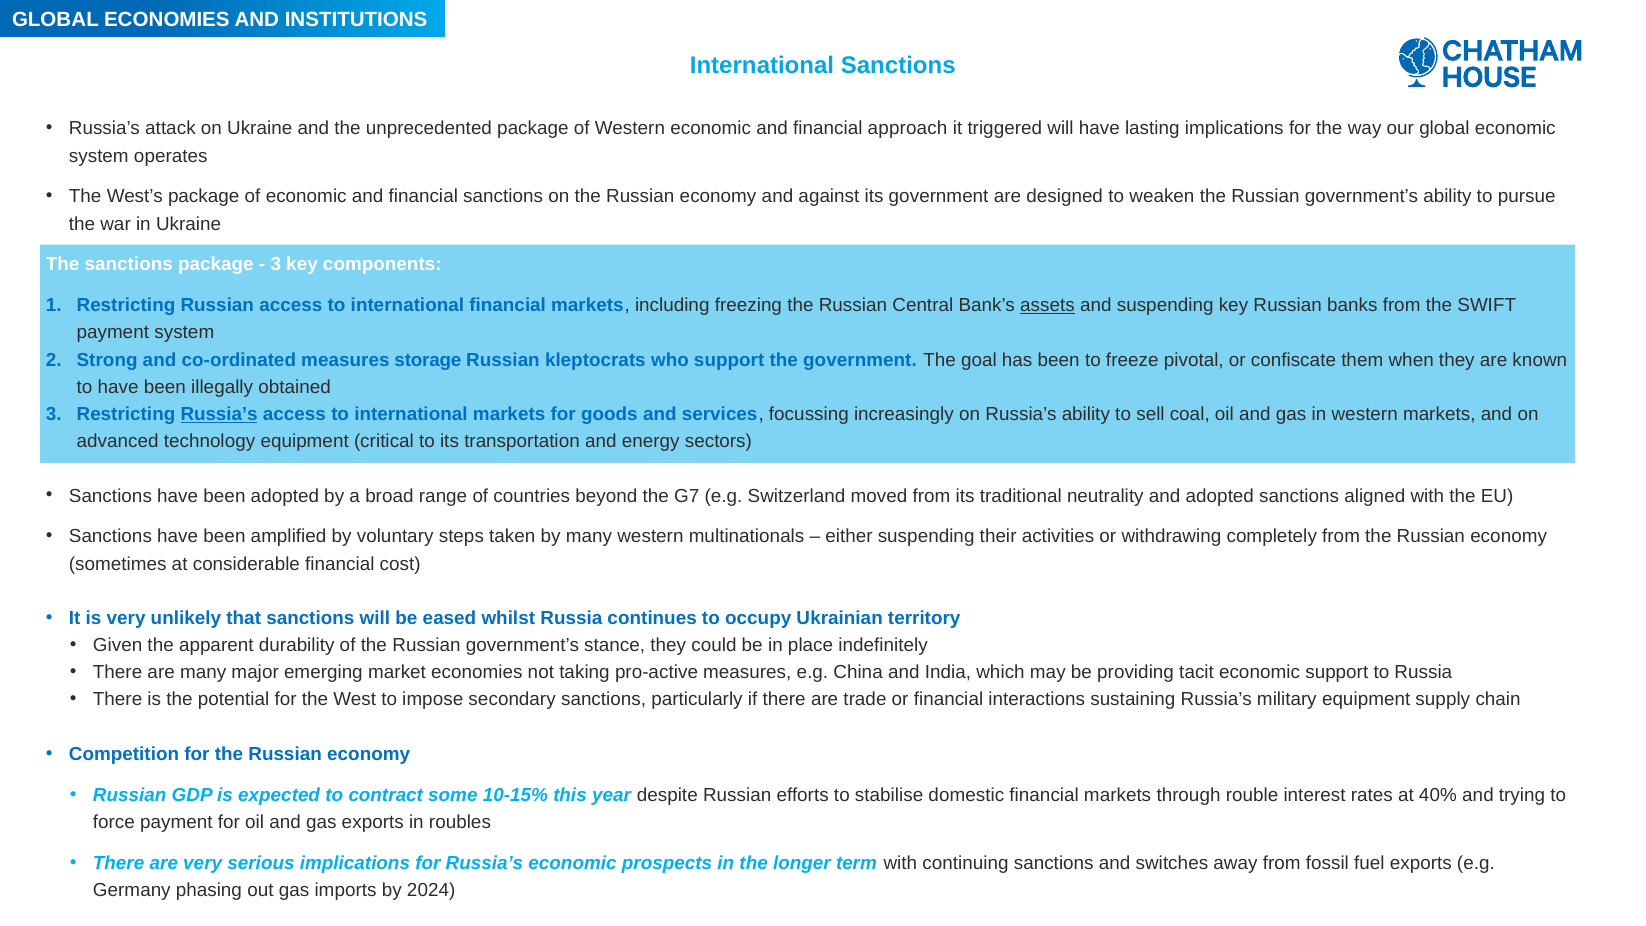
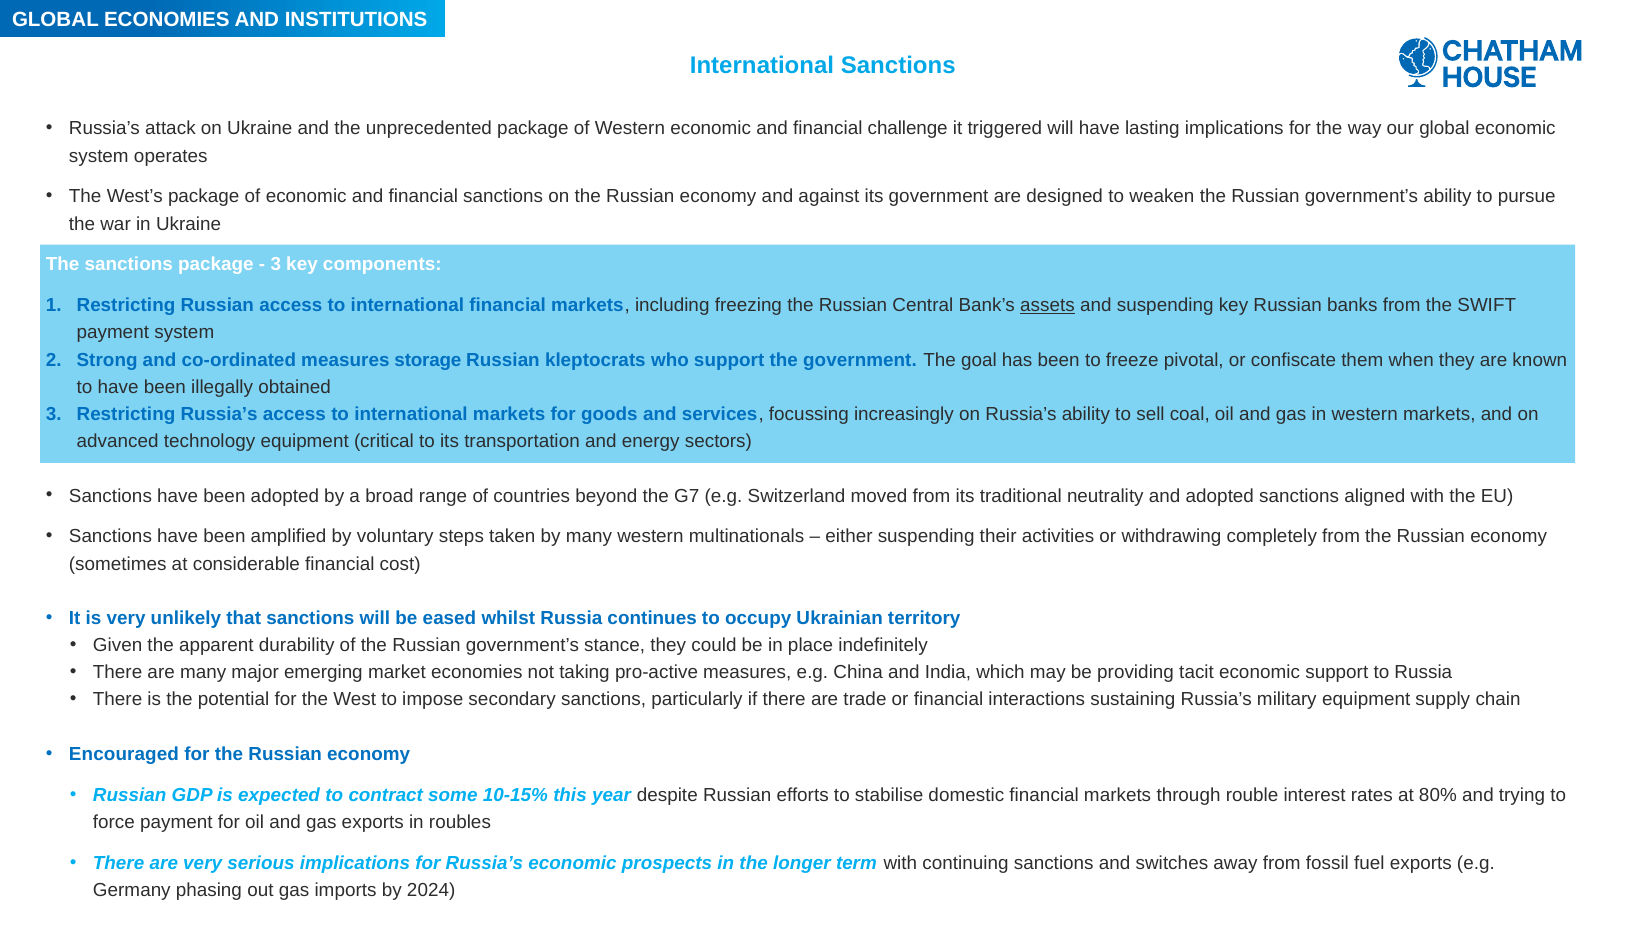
approach: approach -> challenge (908, 129)
Russia’s underline: present -> none (219, 414)
Competition: Competition -> Encouraged (124, 754)
40%: 40% -> 80% (1438, 795)
